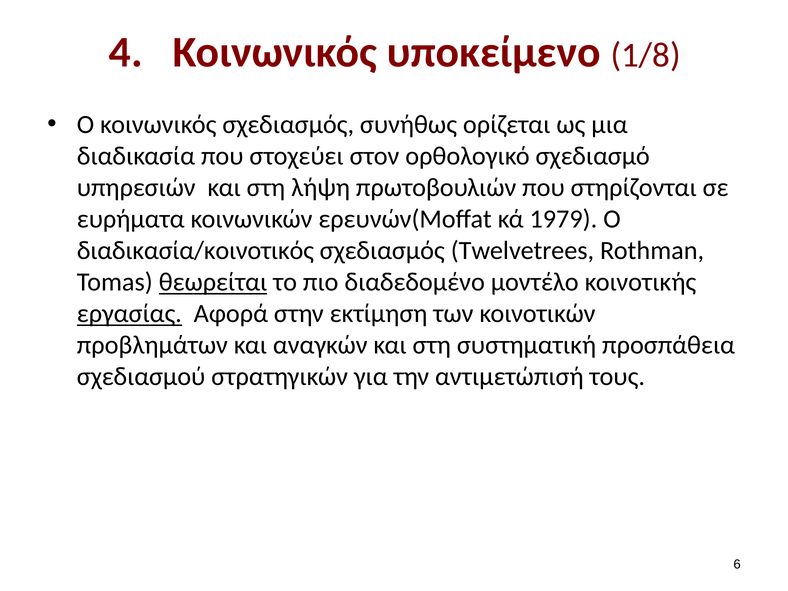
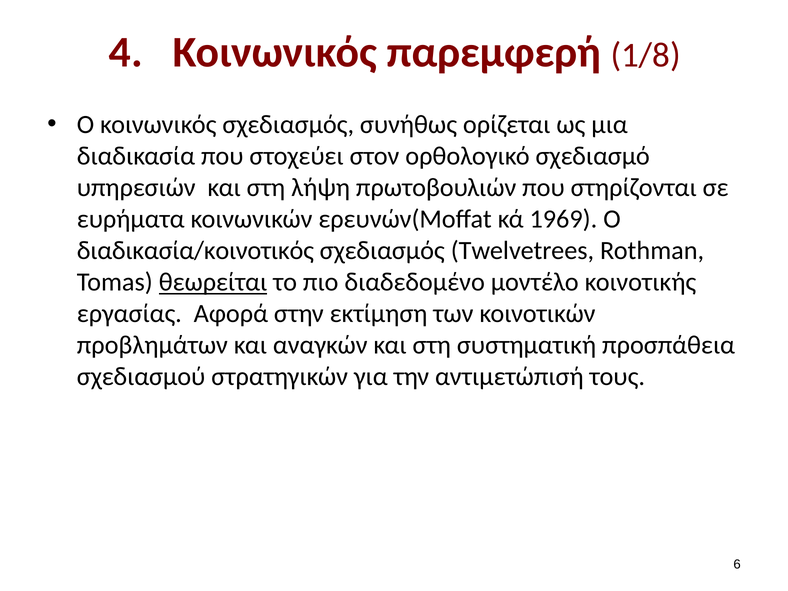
υποκείμενο: υποκείμενο -> παρεμφερή (494, 52)
1979: 1979 -> 1969 (563, 219)
εργασίας underline: present -> none (129, 314)
